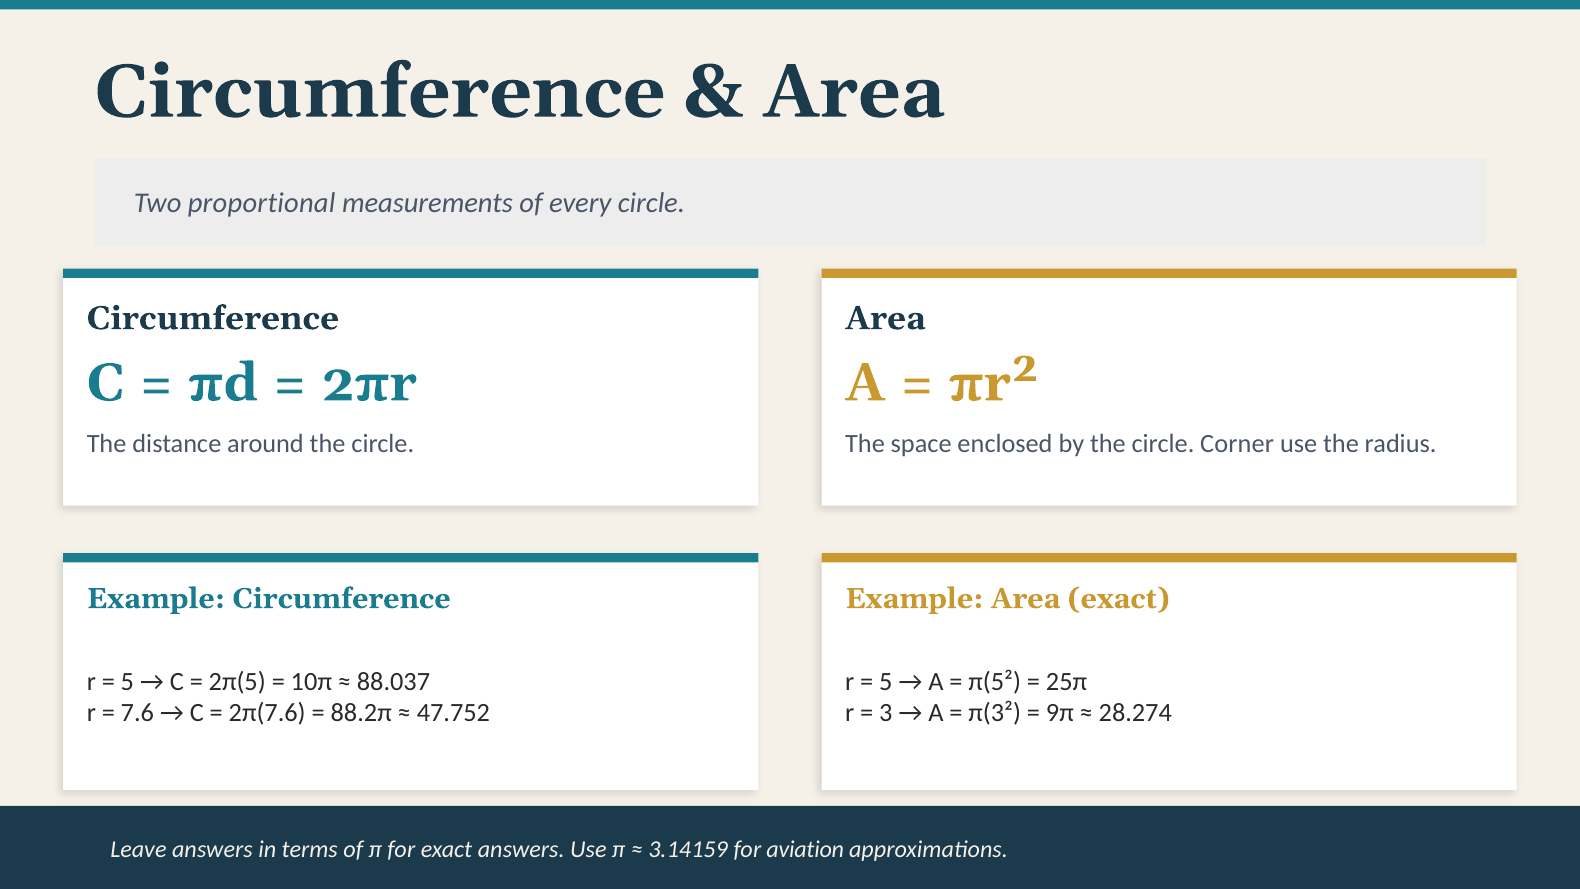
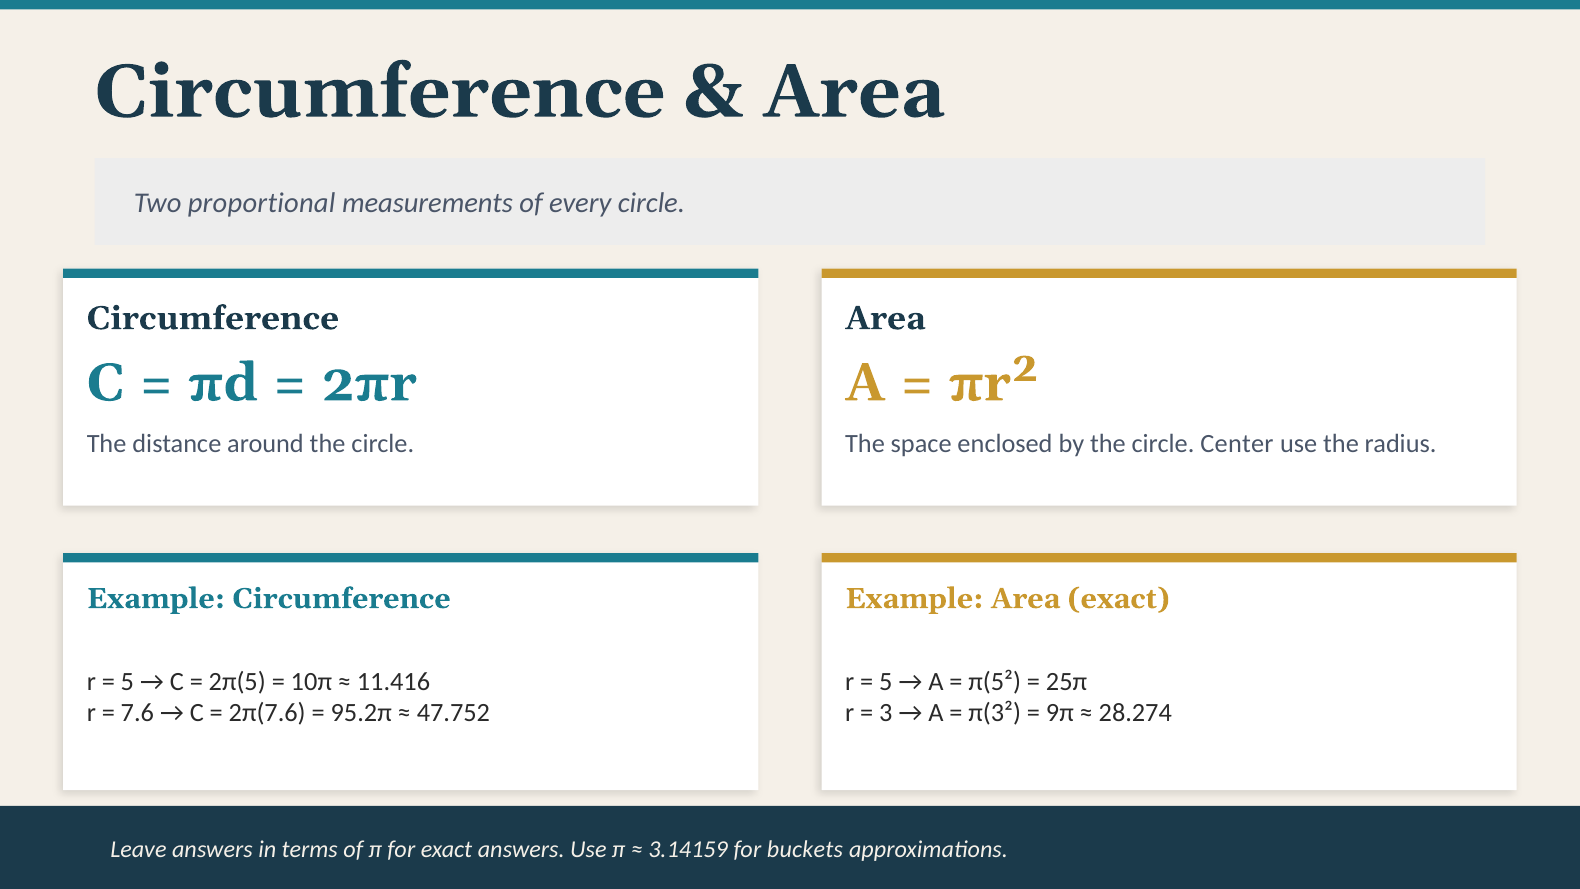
Corner: Corner -> Center (1237, 444)
88.037: 88.037 -> 11.416 (394, 681)
88.2π: 88.2π -> 95.2π (361, 713)
aviation: aviation -> buckets (805, 849)
